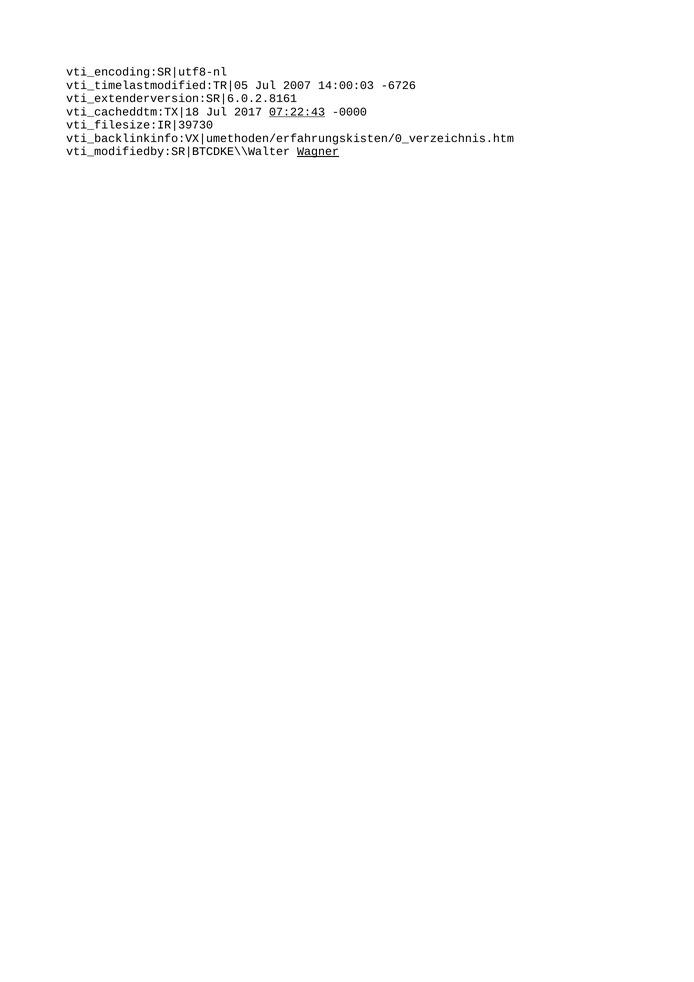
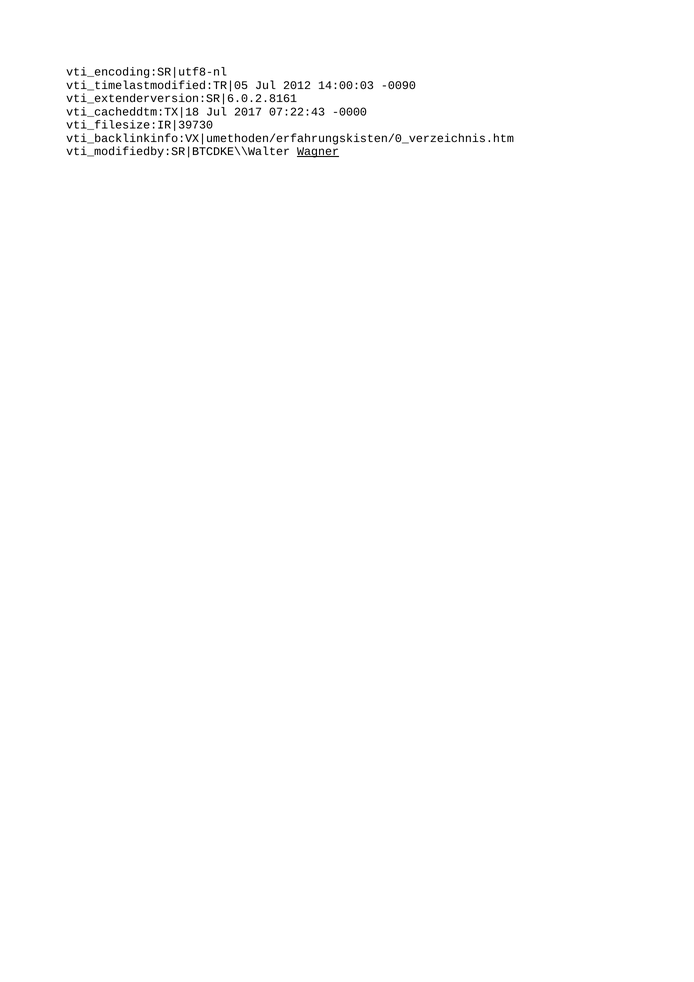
2007: 2007 -> 2012 (297, 85)
-6726: -6726 -> -0090 (398, 85)
07:22:43 underline: present -> none (297, 112)
